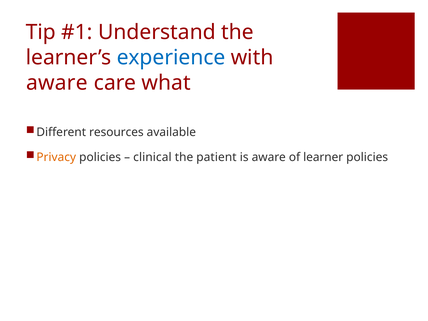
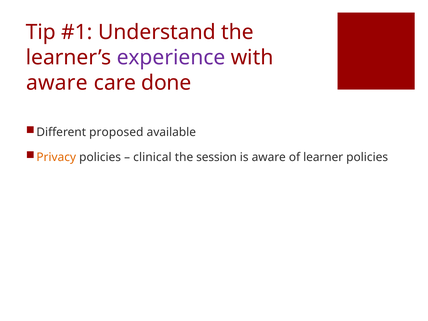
experience colour: blue -> purple (171, 58)
what: what -> done (166, 83)
resources: resources -> proposed (116, 132)
patient: patient -> session (217, 157)
